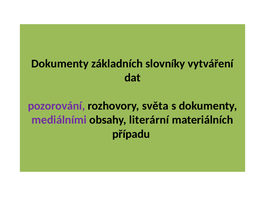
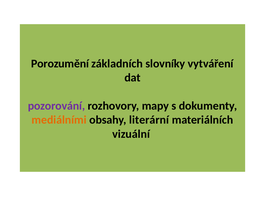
Dokumenty: Dokumenty -> Porozumění (60, 64)
světa: světa -> mapy (155, 106)
mediálními colour: purple -> orange (59, 120)
případu: případu -> vizuální (131, 134)
